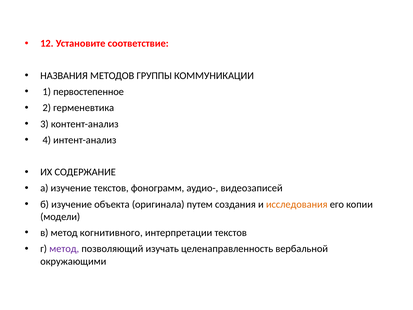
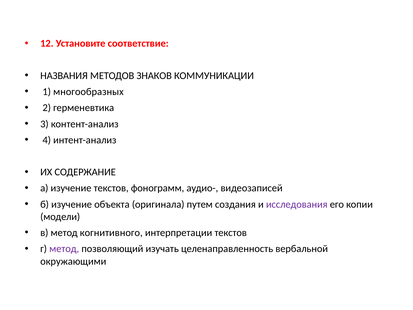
ГРУППЫ: ГРУППЫ -> ЗНАКОВ (154, 76)
первостепенное: первостепенное -> многообразных (88, 92)
исследования colour: orange -> purple (297, 204)
